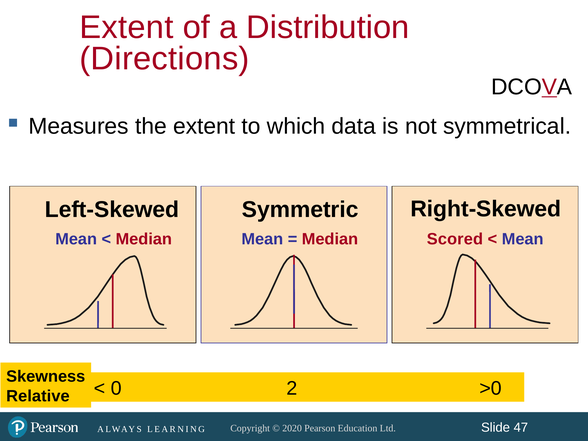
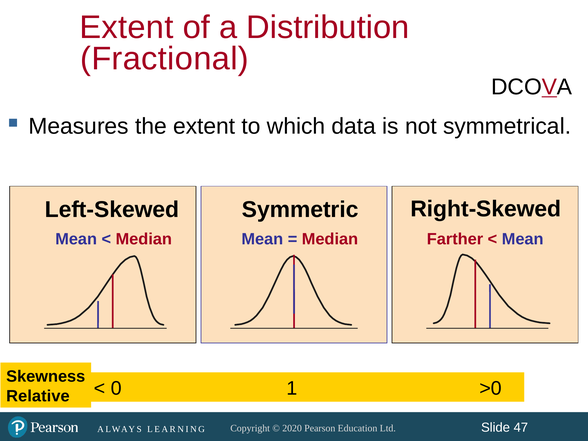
Directions: Directions -> Fractional (164, 59)
Scored: Scored -> Farther (455, 239)
2: 2 -> 1 (292, 388)
